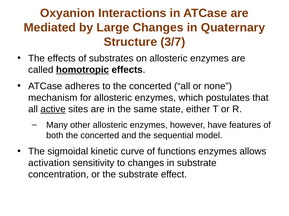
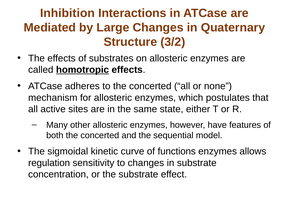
Oxyanion: Oxyanion -> Inhibition (67, 13)
3/7: 3/7 -> 3/2 (173, 42)
active underline: present -> none (53, 110)
activation: activation -> regulation (49, 163)
